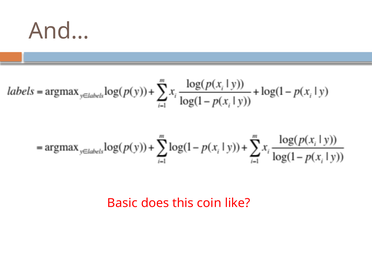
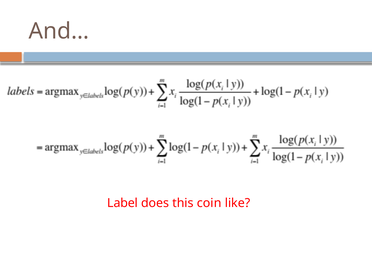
Basic: Basic -> Label (123, 203)
